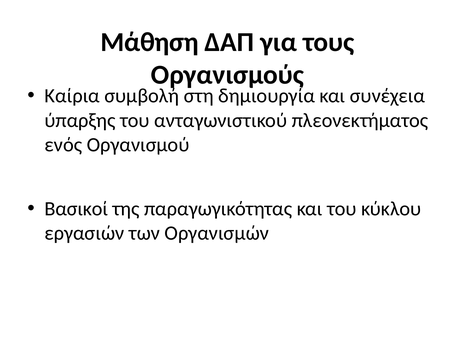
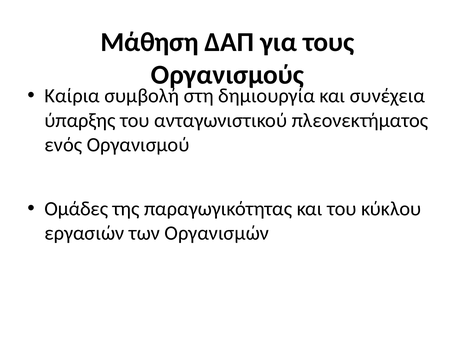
Βασικοί: Βασικοί -> Ομάδες (76, 209)
